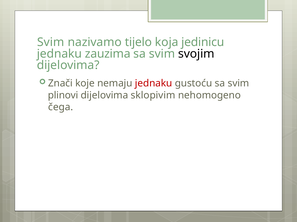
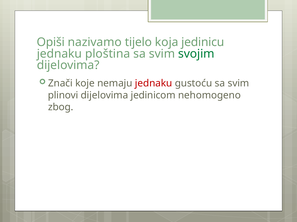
Svim: Svim -> Opiši (51, 42)
zauzima: zauzima -> ploština (108, 54)
svojim colour: black -> green (196, 54)
sklopivim: sklopivim -> jedinicom (153, 95)
čega: čega -> zbog (61, 107)
